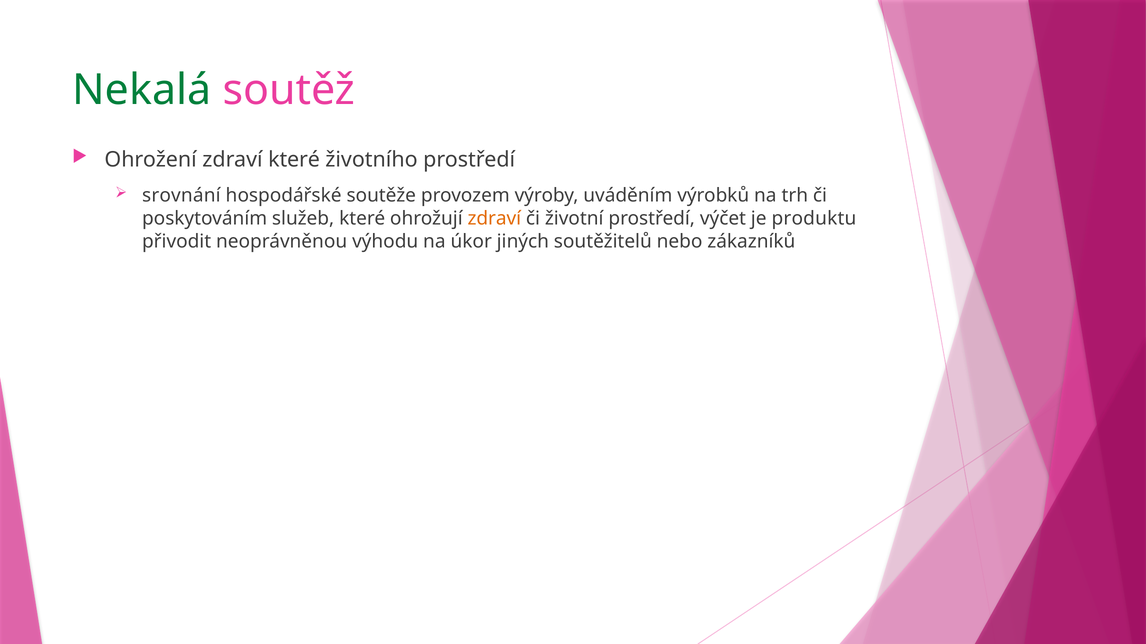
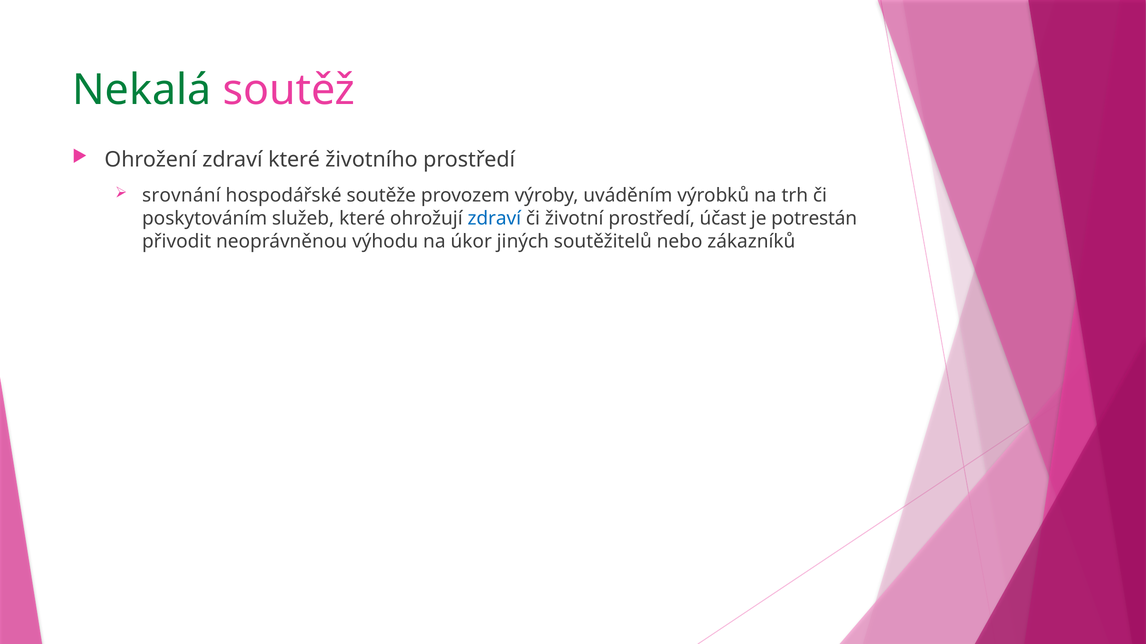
zdraví colour: orange -> blue (494, 219)
výčet: výčet -> účast (723, 219)
produktu: produktu -> potrestán (814, 219)
